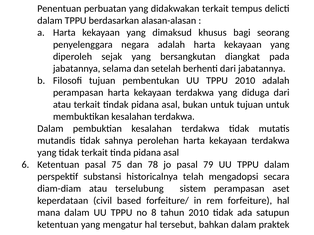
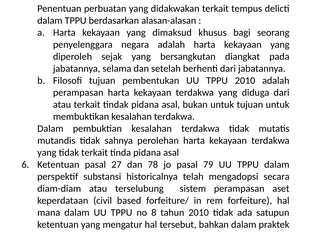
75: 75 -> 27 (116, 165)
